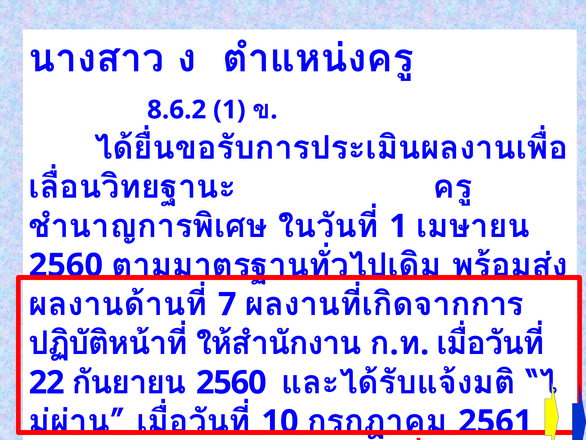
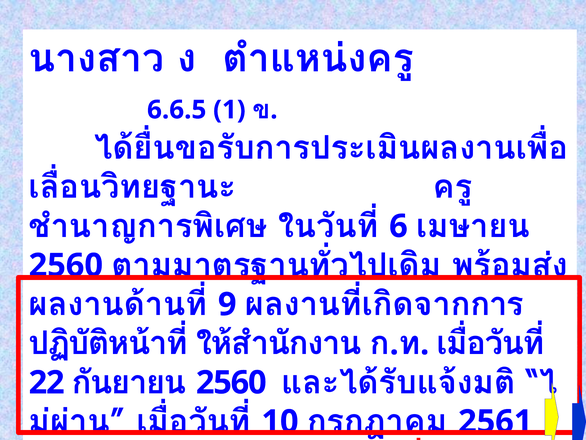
8.6.2: 8.6.2 -> 6.6.5 (177, 110)
1: 1 -> 6 (398, 226)
7: 7 -> 9 (227, 304)
